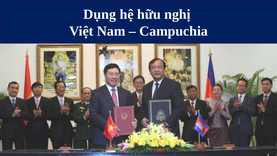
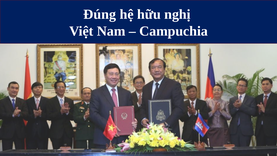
Dụng: Dụng -> Đúng (100, 14)
